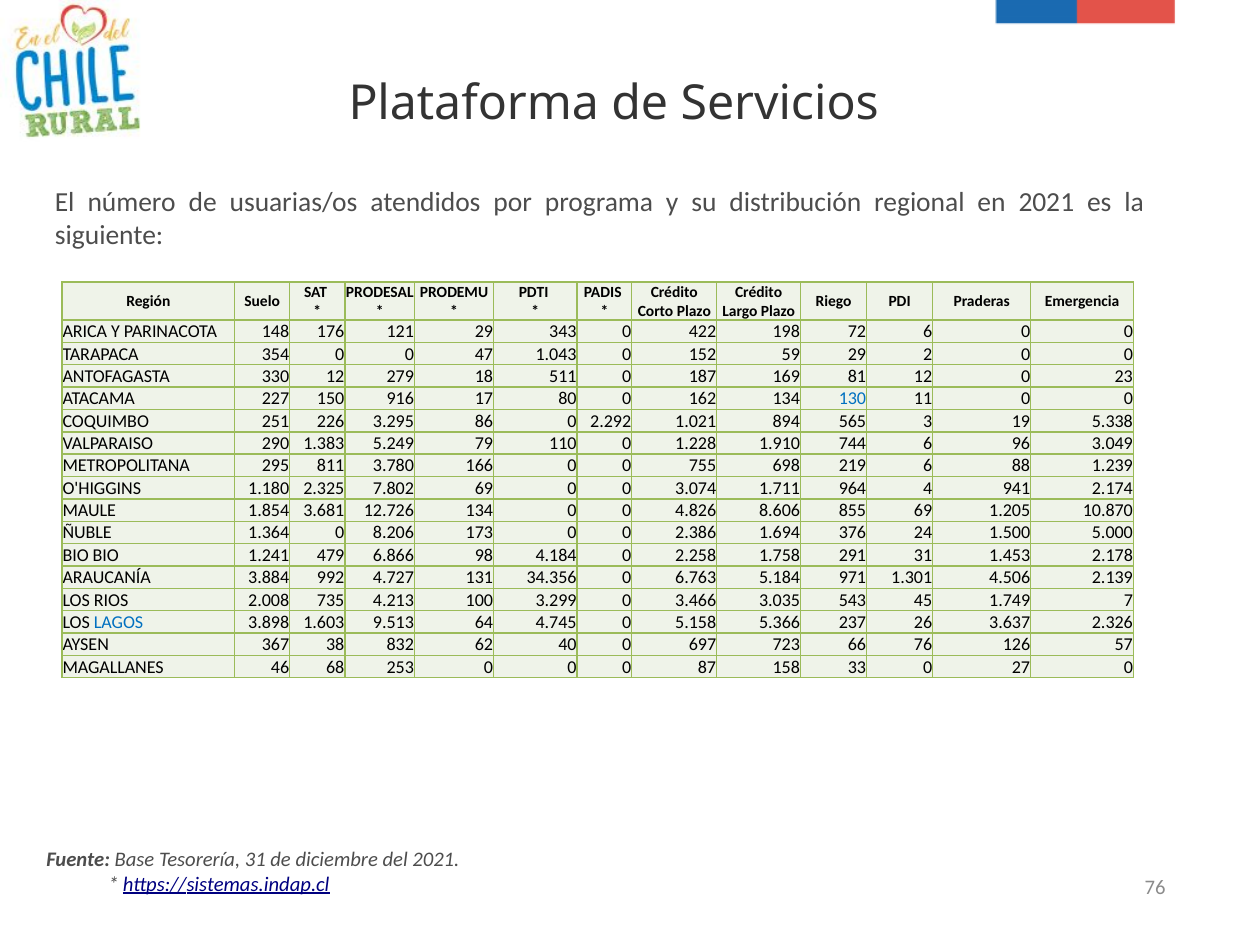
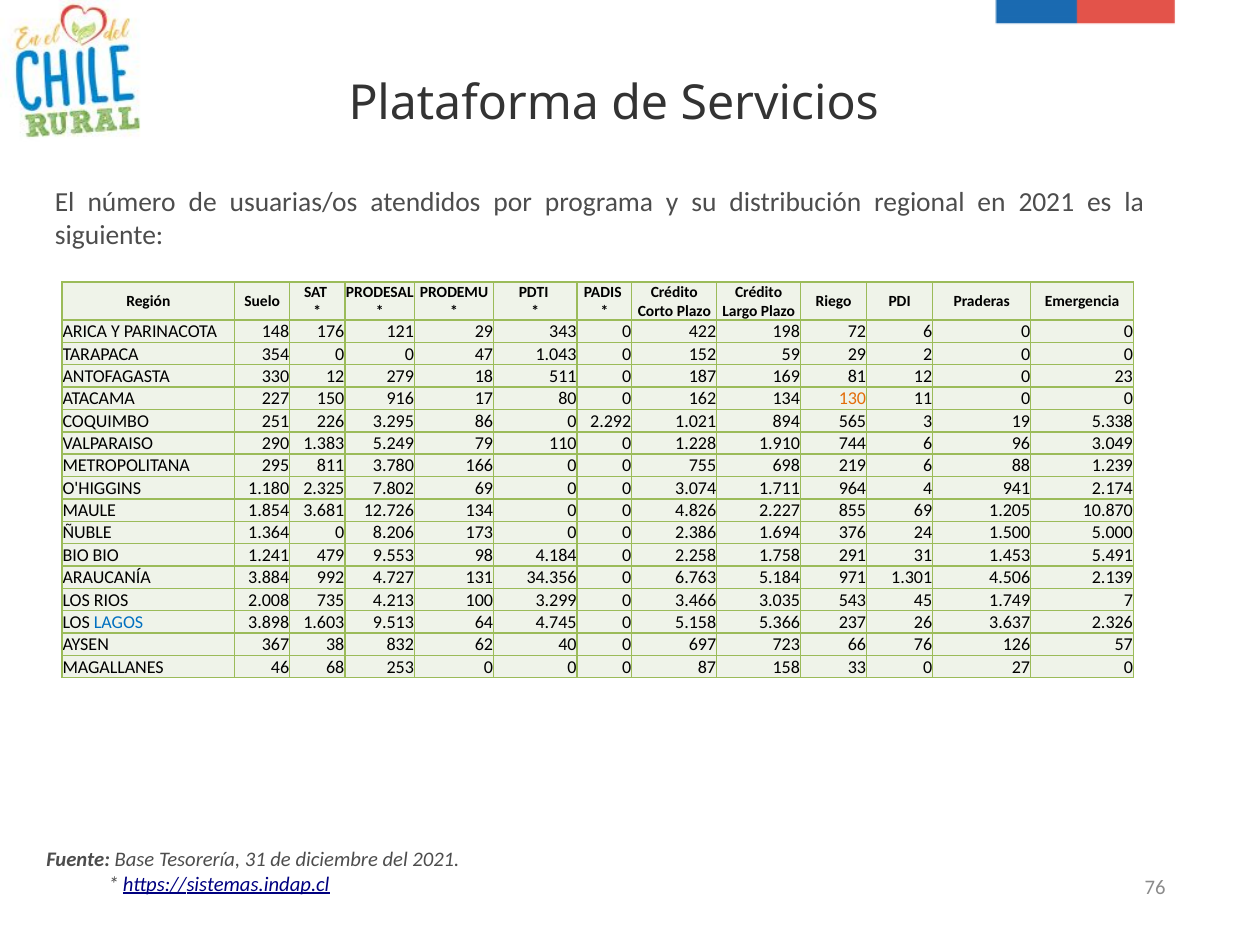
130 colour: blue -> orange (852, 399)
8.606: 8.606 -> 2.227 (780, 511)
6.866: 6.866 -> 9.553 (393, 555)
2.178: 2.178 -> 5.491 (1112, 555)
